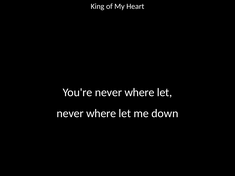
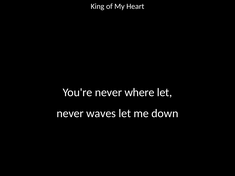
where: where -> waves (101, 114)
